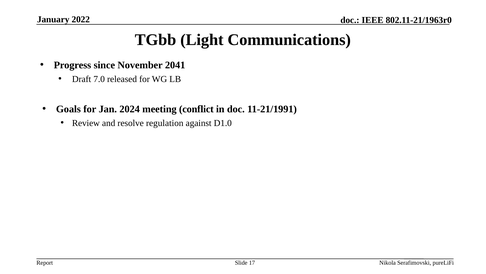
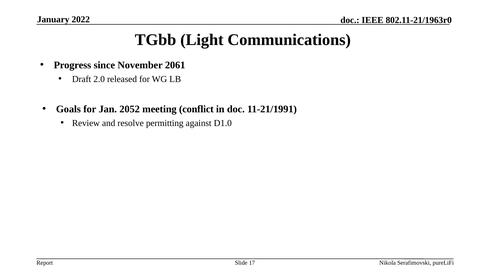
2041: 2041 -> 2061 (175, 65)
7.0: 7.0 -> 2.0 (99, 79)
2024: 2024 -> 2052 (130, 109)
regulation: regulation -> permitting (165, 123)
